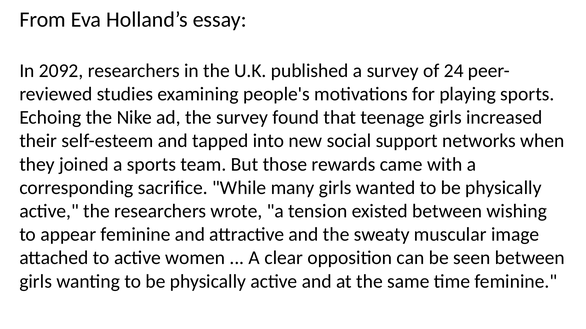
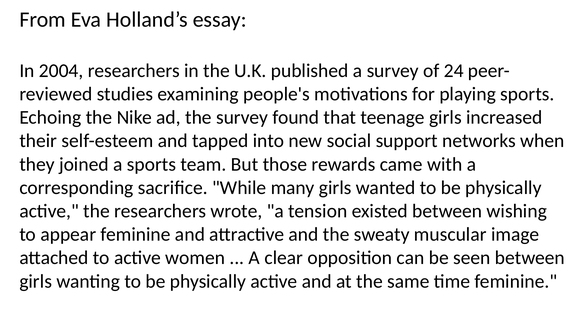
2092: 2092 -> 2004 (61, 71)
